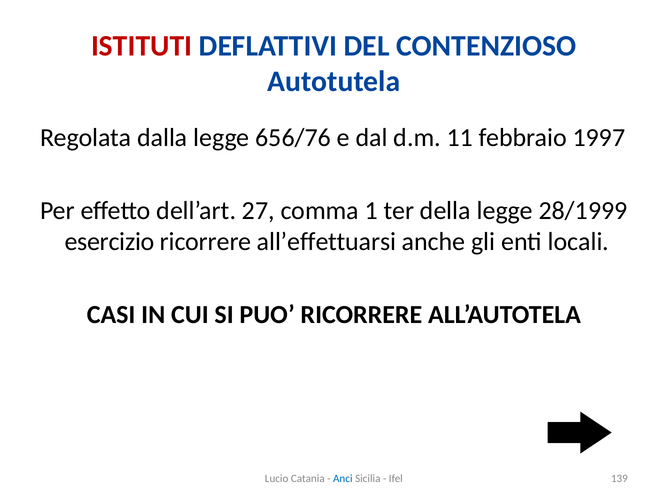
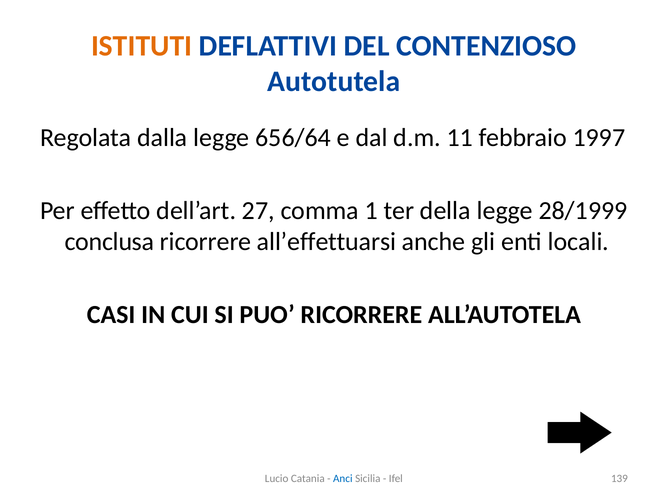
ISTITUTI colour: red -> orange (142, 46)
656/76: 656/76 -> 656/64 (293, 138)
esercizio: esercizio -> conclusa (110, 242)
